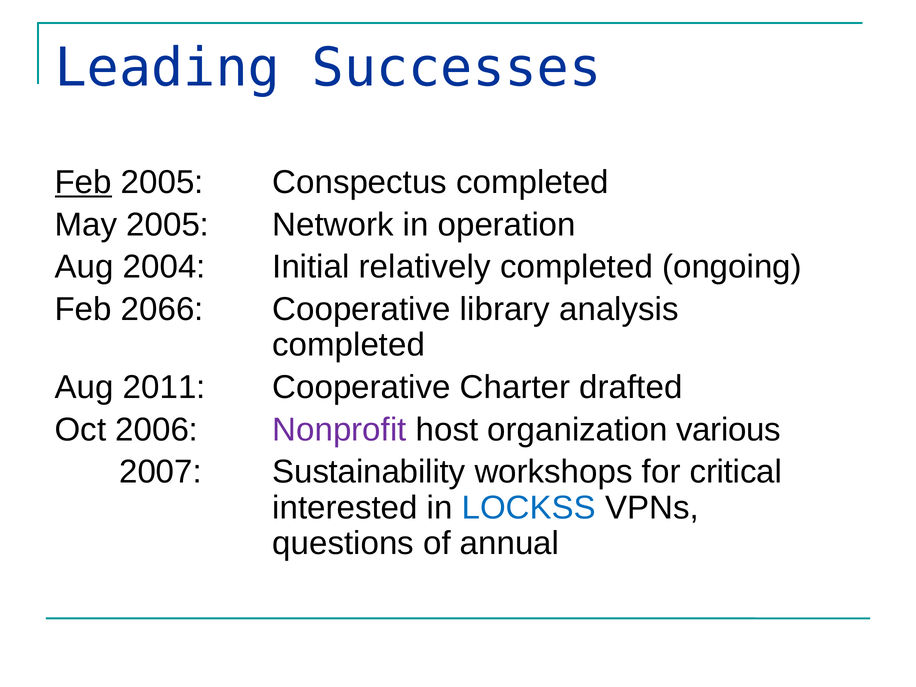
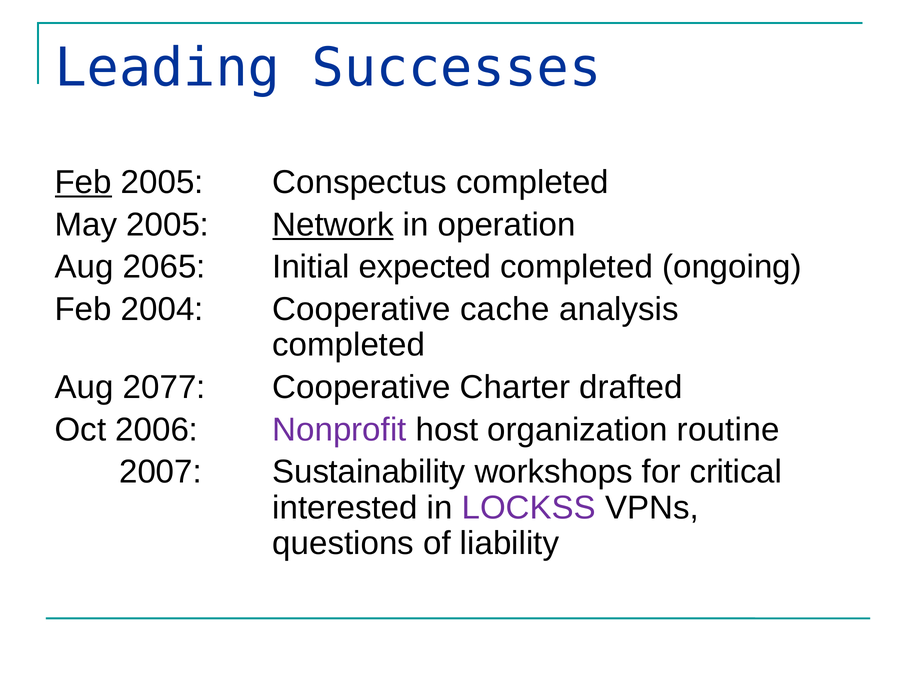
Network underline: none -> present (333, 225)
2004: 2004 -> 2065 (164, 267)
relatively: relatively -> expected (425, 267)
2066: 2066 -> 2004 (162, 309)
library: library -> cache (505, 309)
2011: 2011 -> 2077 (164, 387)
various: various -> routine (728, 430)
LOCKSS colour: blue -> purple (529, 508)
annual: annual -> liability (510, 543)
